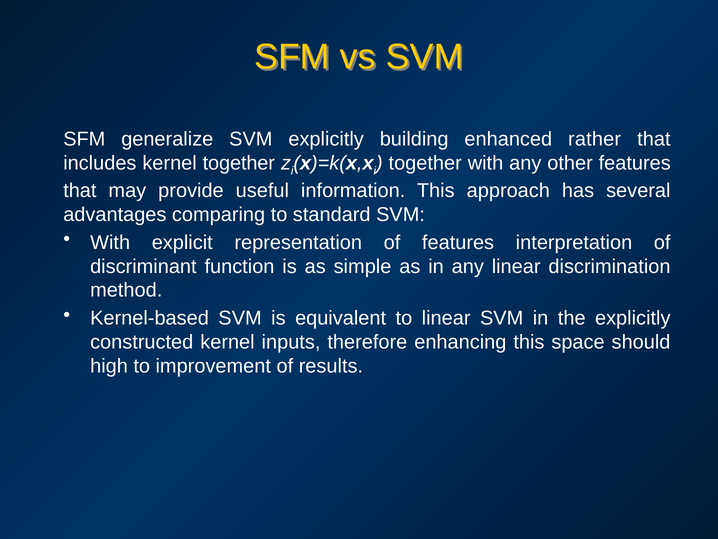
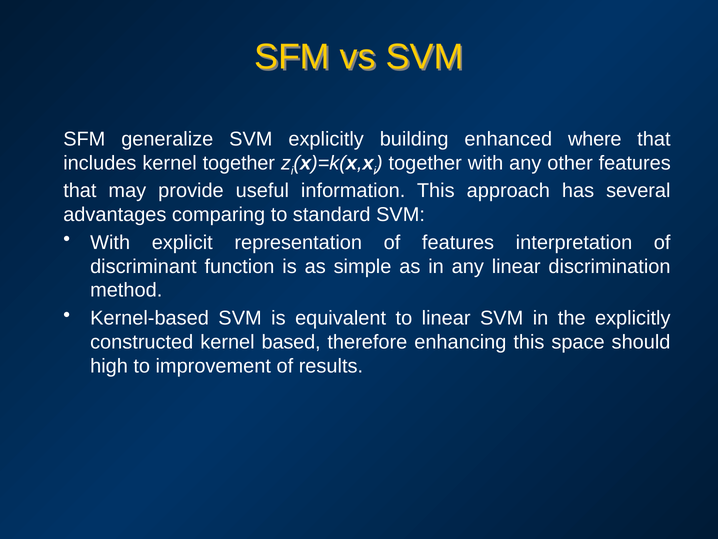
rather: rather -> where (595, 139)
inputs: inputs -> based (291, 342)
